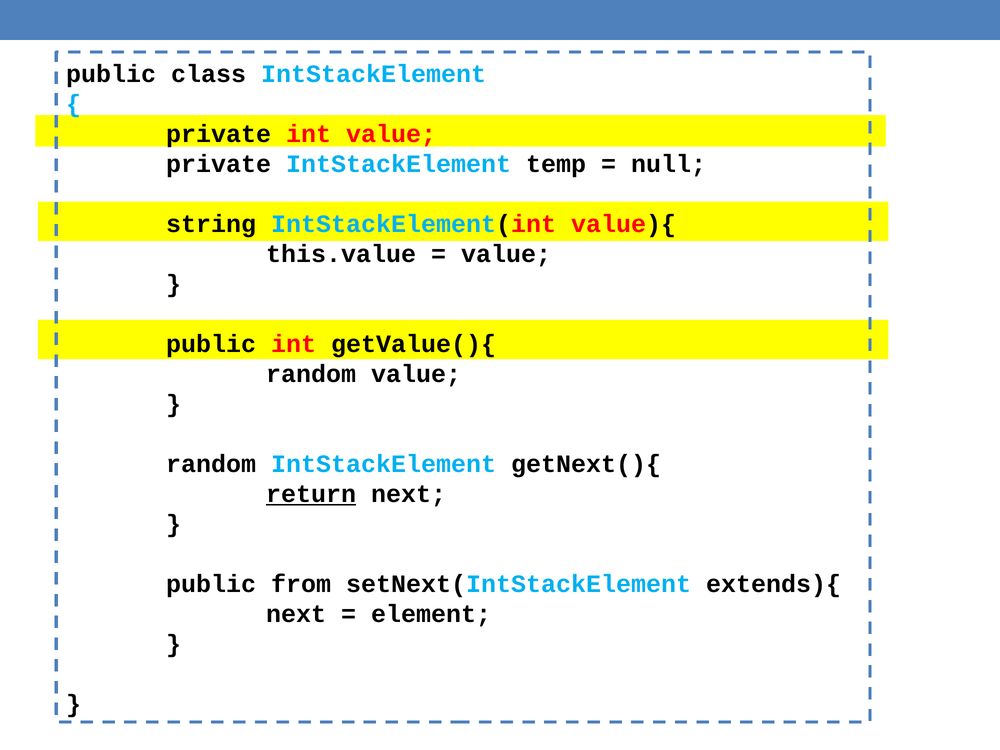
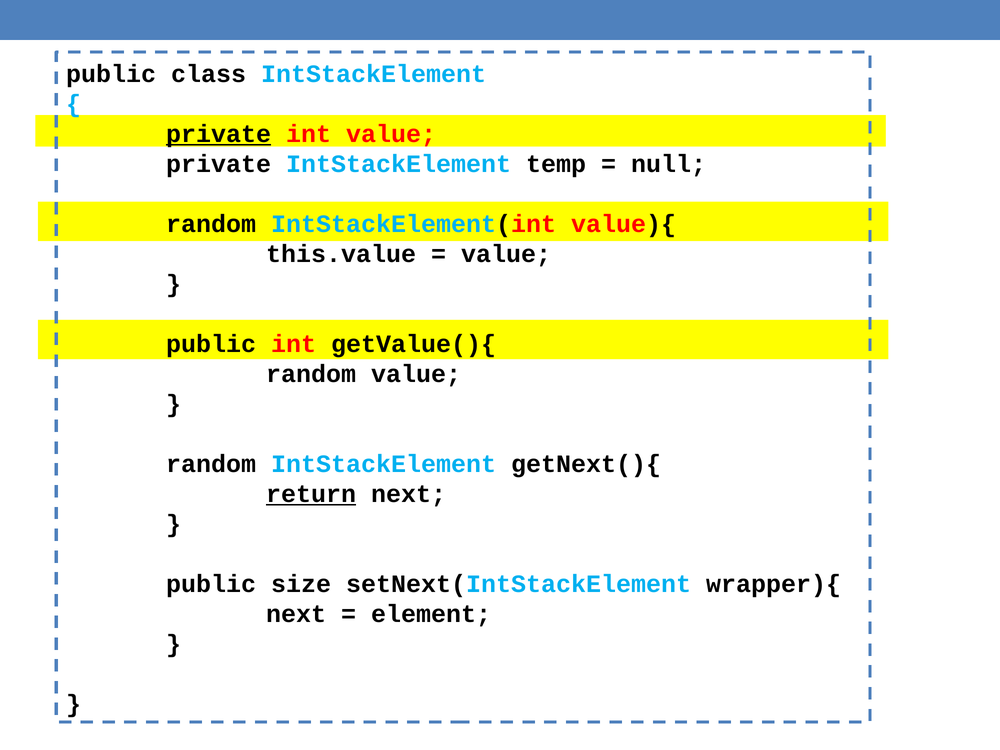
private underline: none -> present (219, 134)
string: string -> random (211, 224)
from: from -> size (301, 584)
extends){: extends){ -> wrapper){ (774, 584)
